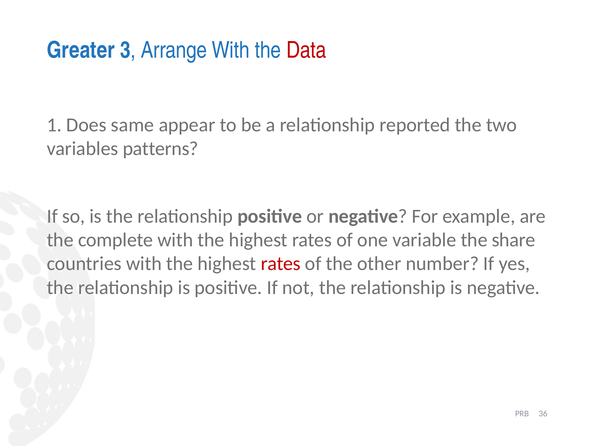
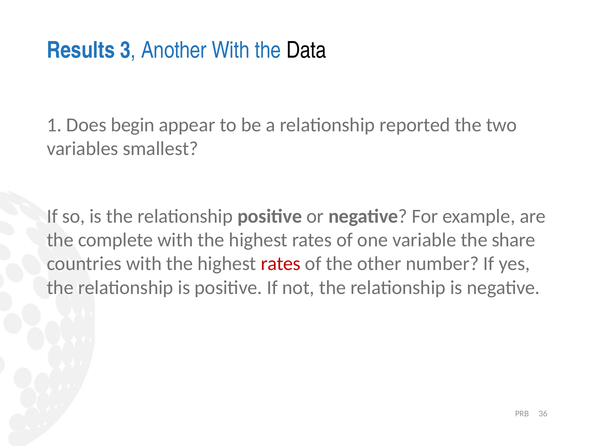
Greater: Greater -> Results (81, 50)
Arrange: Arrange -> Another (174, 50)
Data colour: red -> black (306, 50)
same: same -> begin (133, 125)
patterns: patterns -> smallest (160, 149)
